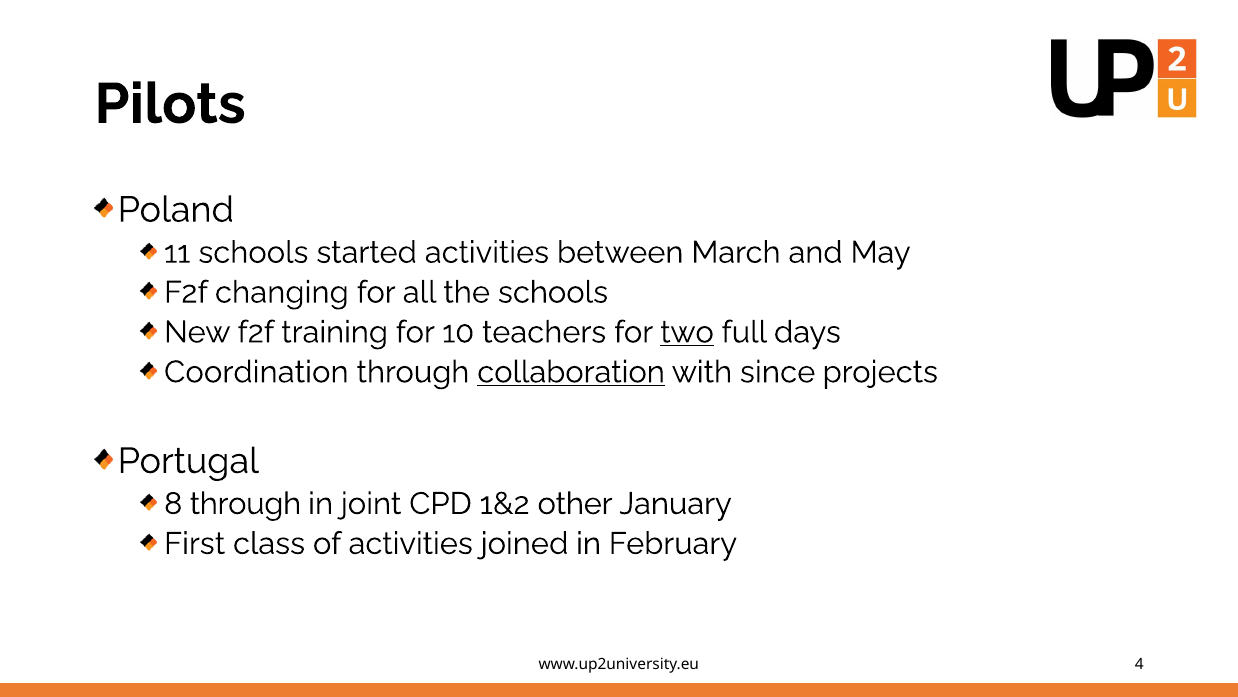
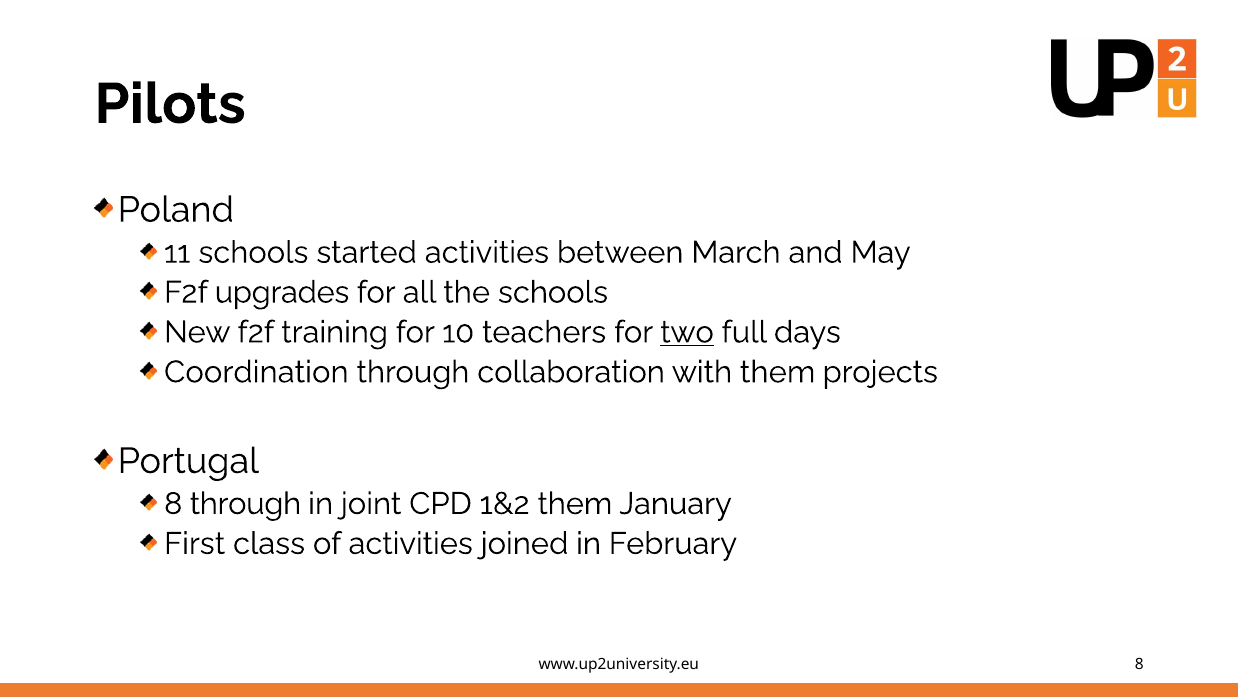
changing: changing -> upgrades (282, 292)
collaboration underline: present -> none (571, 372)
with since: since -> them (778, 372)
1&2 other: other -> them (575, 503)
www.up2university.eu 4: 4 -> 8 (1139, 664)
